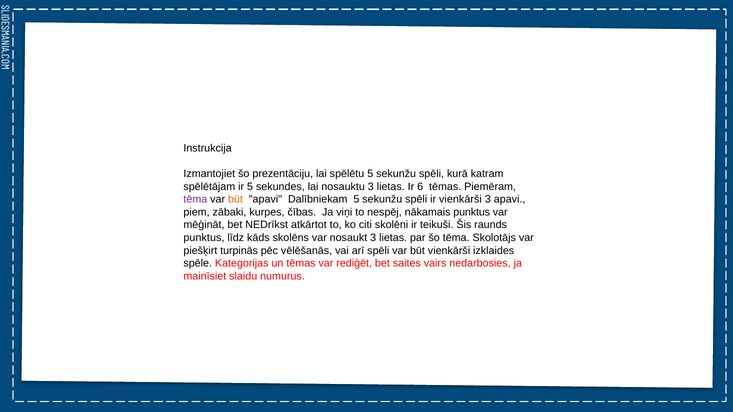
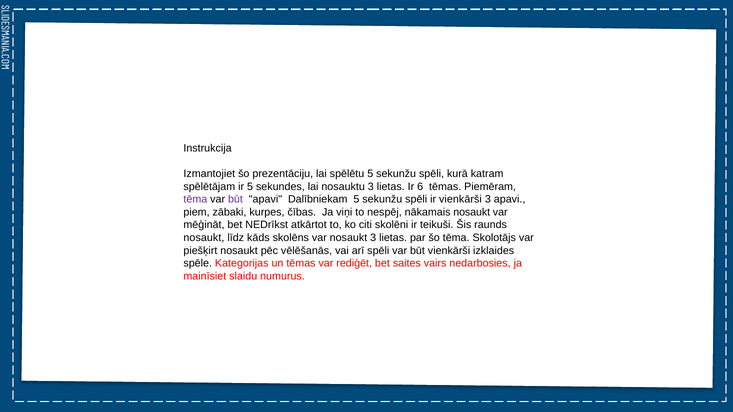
būt colour: orange -> purple (235, 199)
nākamais punktus: punktus -> nosaukt (472, 212)
punktus: punktus -> nosaukt (204, 238)
piešķirt turpinās: turpinās -> nosaukt (239, 251)
